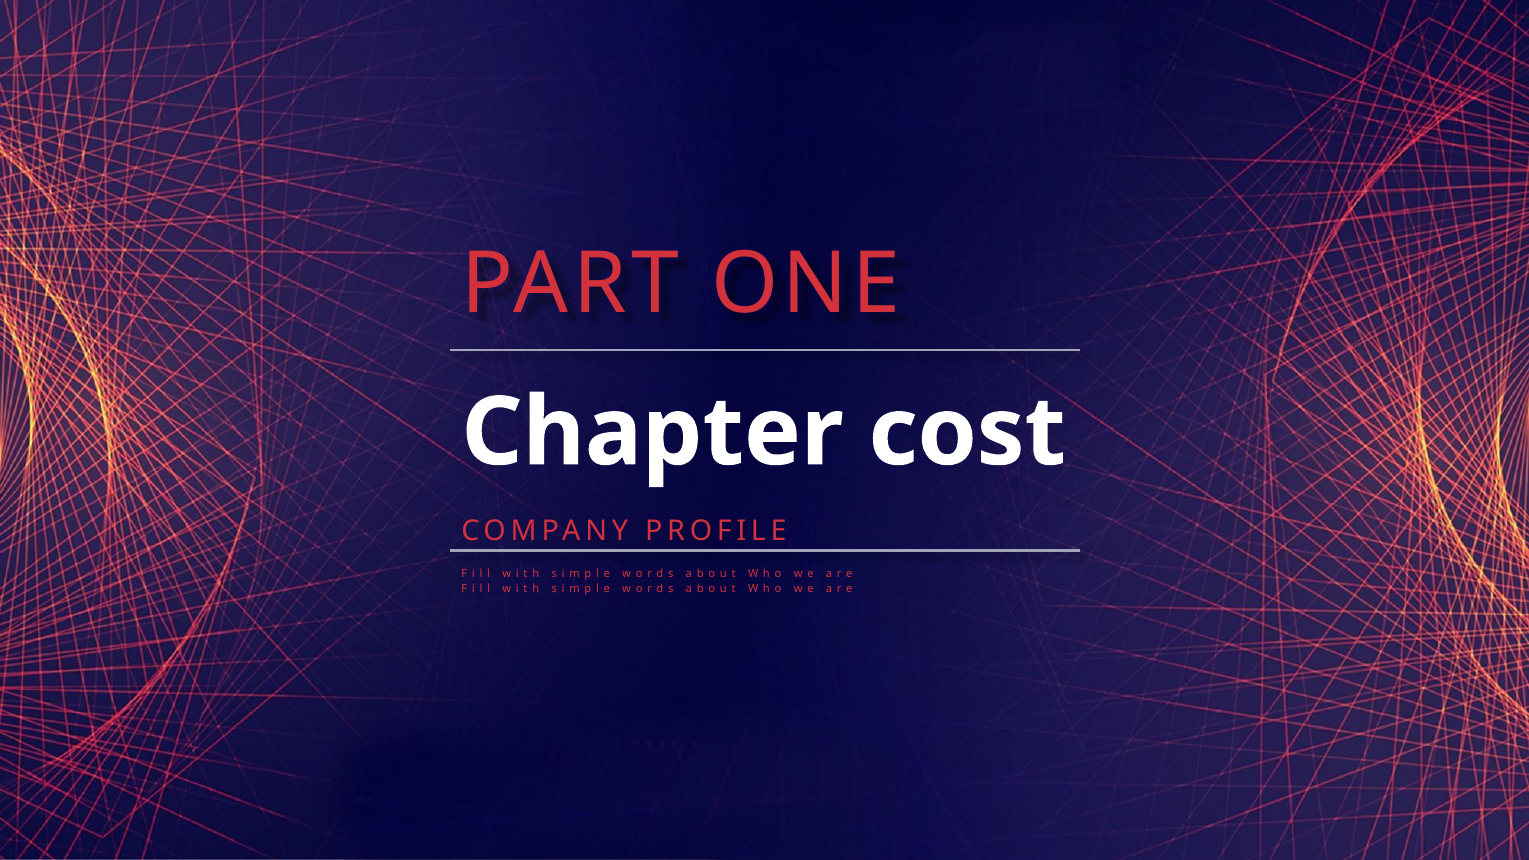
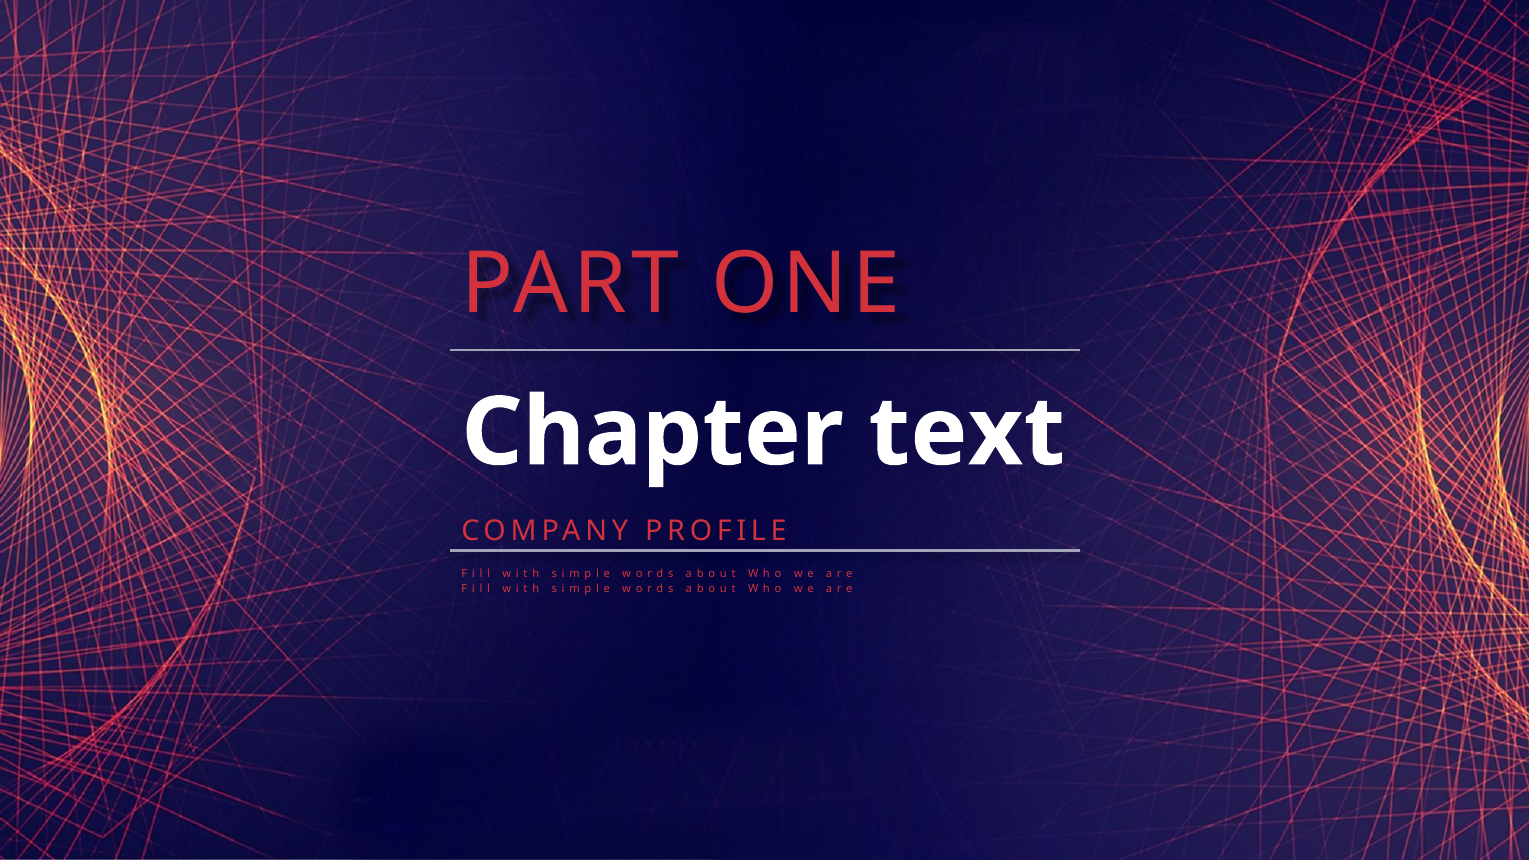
cost: cost -> text (967, 433)
